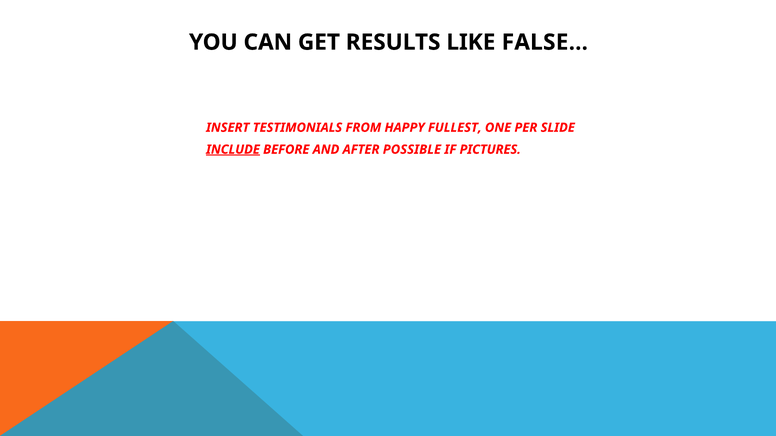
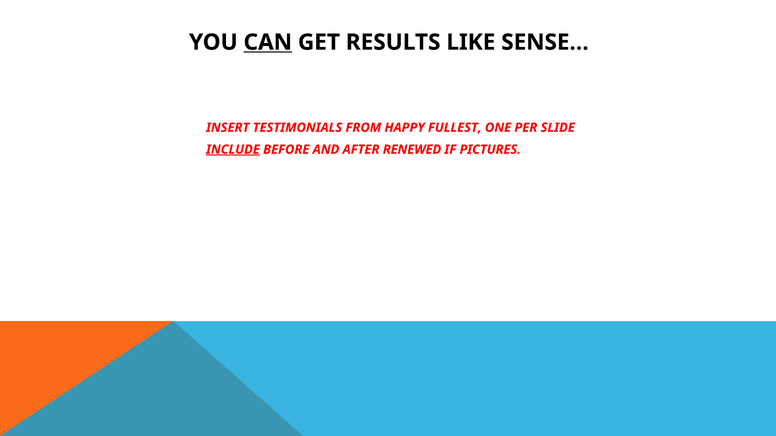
CAN underline: none -> present (268, 42)
FALSE…: FALSE… -> SENSE… (545, 42)
POSSIBLE: POSSIBLE -> RENEWED (412, 150)
